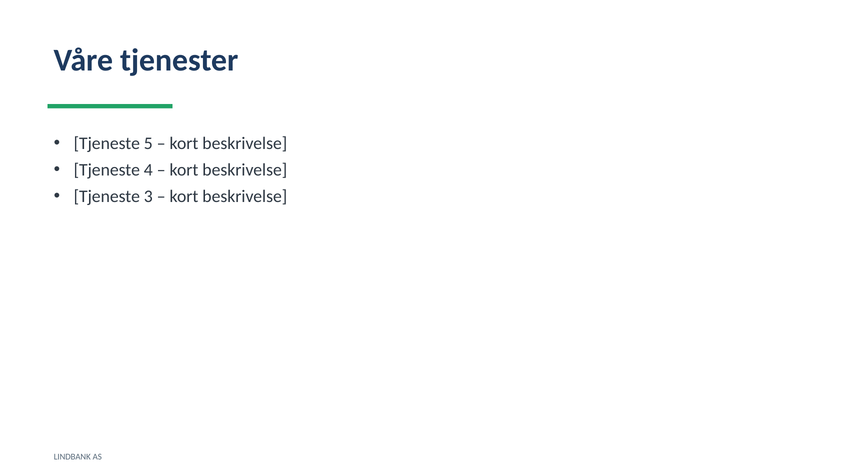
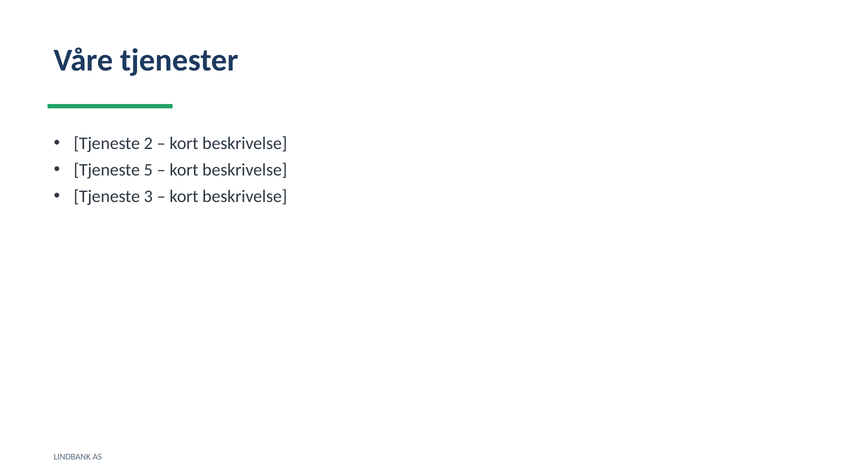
5: 5 -> 2 (148, 143)
4: 4 -> 5 (148, 170)
